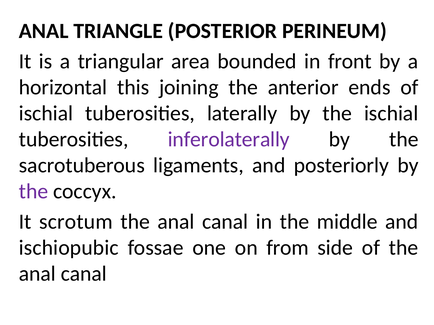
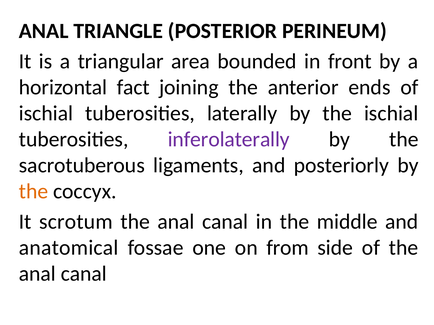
this: this -> fact (133, 88)
the colour: purple -> orange (34, 192)
ischiopubic: ischiopubic -> anatomical (69, 248)
